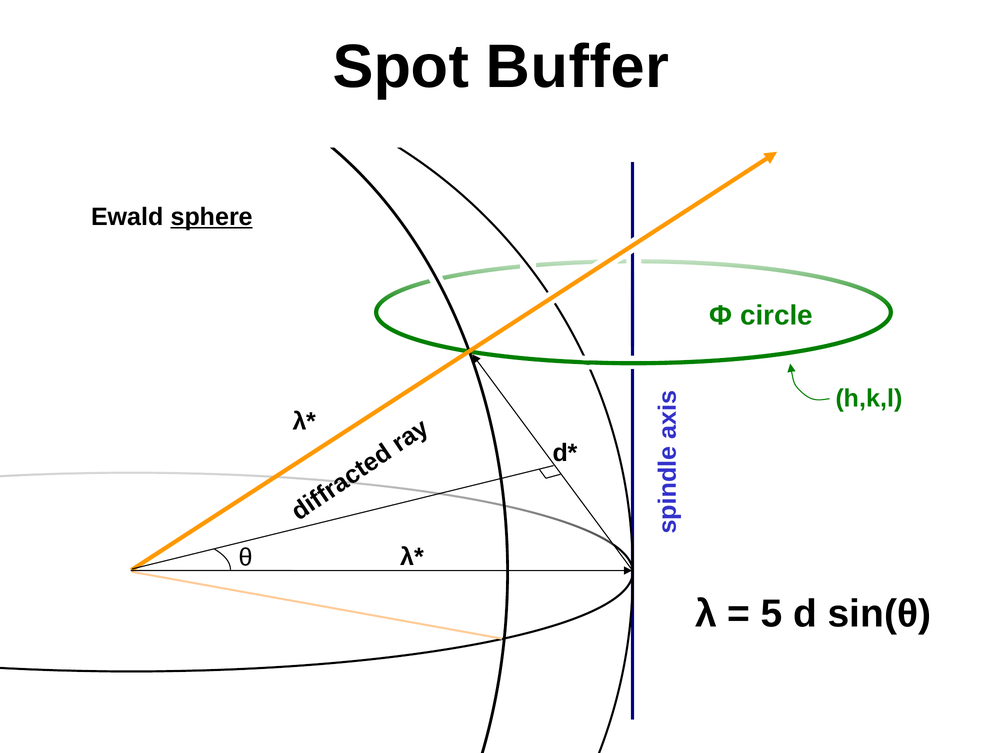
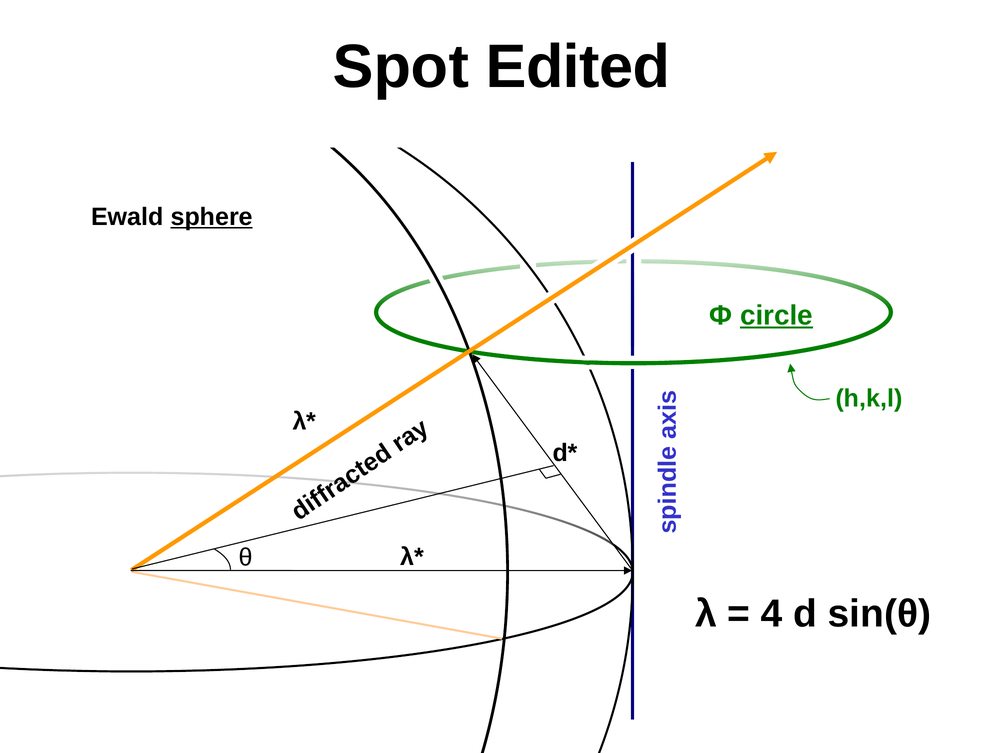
Buffer: Buffer -> Edited (578, 67)
circle underline: none -> present (776, 315)
5: 5 -> 4 (772, 613)
